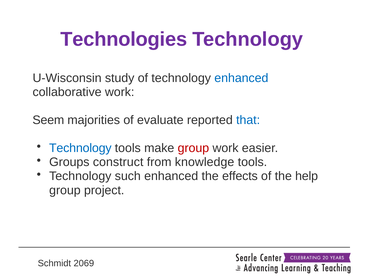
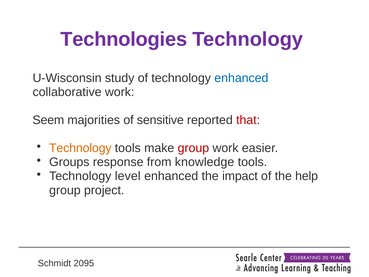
evaluate: evaluate -> sensitive (160, 120)
that colour: blue -> red (248, 120)
Technology colour: blue -> orange (80, 148)
construct: construct -> response (118, 162)
such: such -> level (128, 176)
effects: effects -> impact (240, 176)
2069: 2069 -> 2095 (84, 263)
